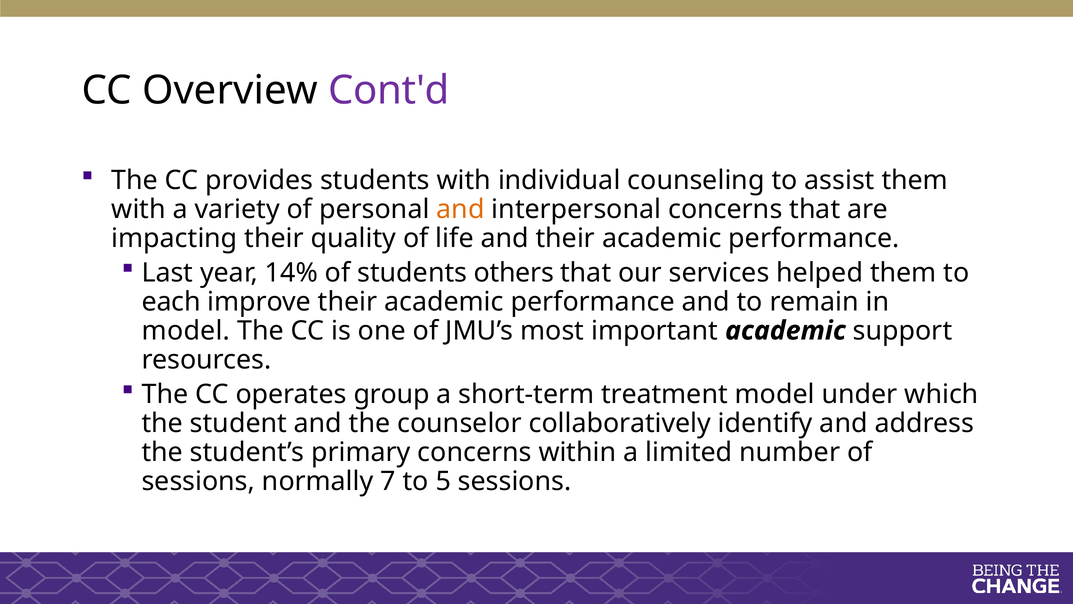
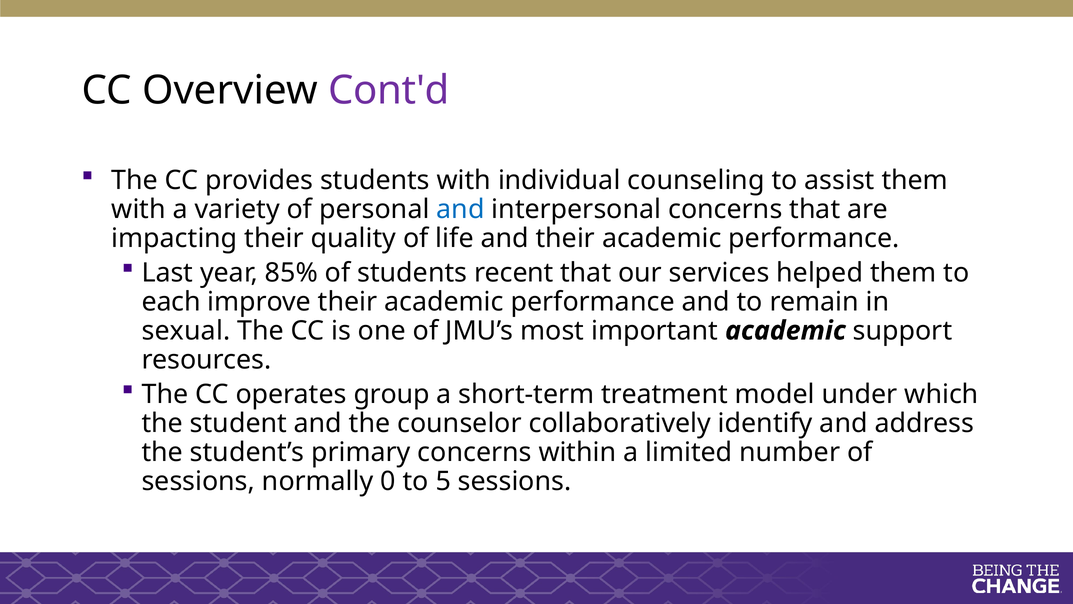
and colour: orange -> blue (461, 209)
14%: 14% -> 85% (291, 273)
others: others -> recent (514, 273)
model: model -> sexual (186, 330)
7: 7 -> 0 (388, 481)
